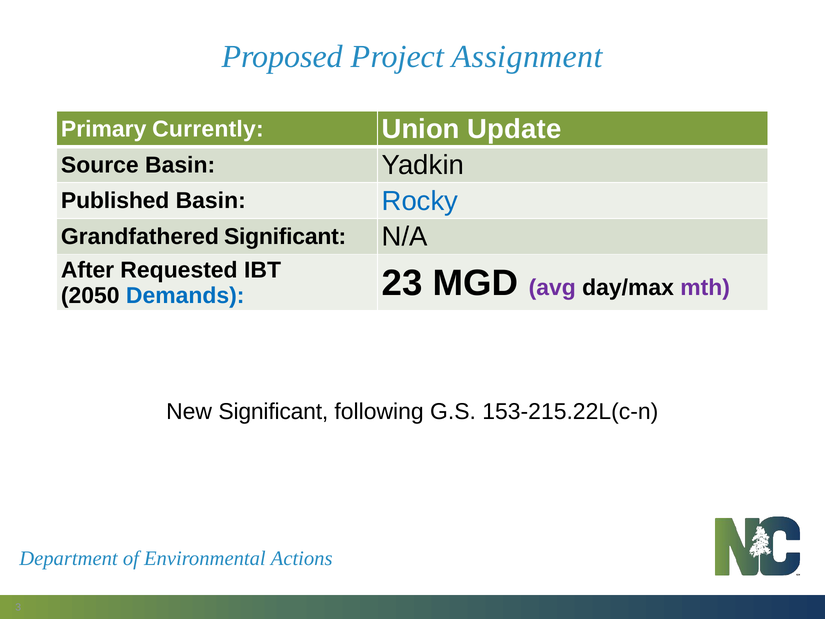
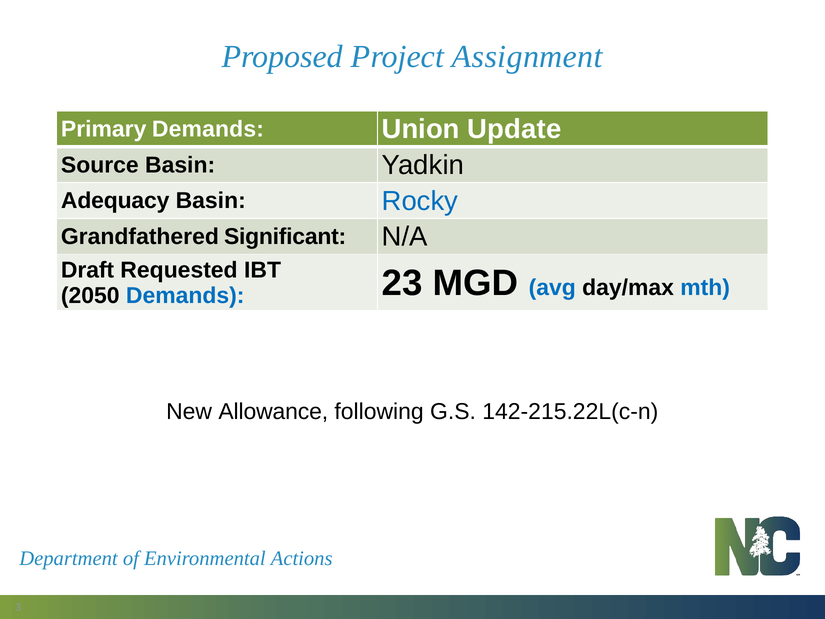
Primary Currently: Currently -> Demands (208, 129)
Published: Published -> Adequacy (115, 201)
After: After -> Draft (88, 270)
avg colour: purple -> blue (552, 287)
mth colour: purple -> blue (705, 287)
New Significant: Significant -> Allowance (273, 411)
153-215.22L(c-n: 153-215.22L(c-n -> 142-215.22L(c-n (570, 411)
